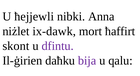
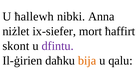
ħejjewli: ħejjewli -> ħallewh (34, 16)
ix-dawk: ix-dawk -> ix-siefer (54, 31)
bija colour: purple -> orange (87, 60)
